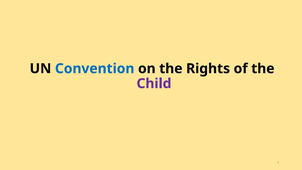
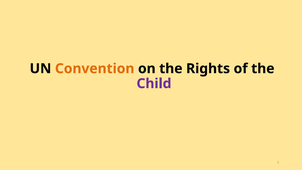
Convention colour: blue -> orange (95, 69)
